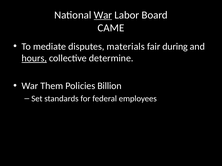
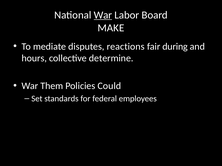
CAME: CAME -> MAKE (111, 28)
materials: materials -> reactions (126, 47)
hours underline: present -> none (34, 58)
Billion: Billion -> Could (109, 86)
